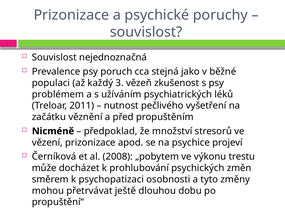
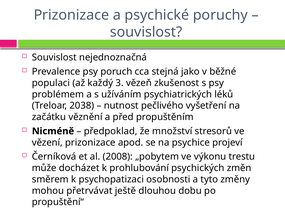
2011: 2011 -> 2038 (82, 106)
